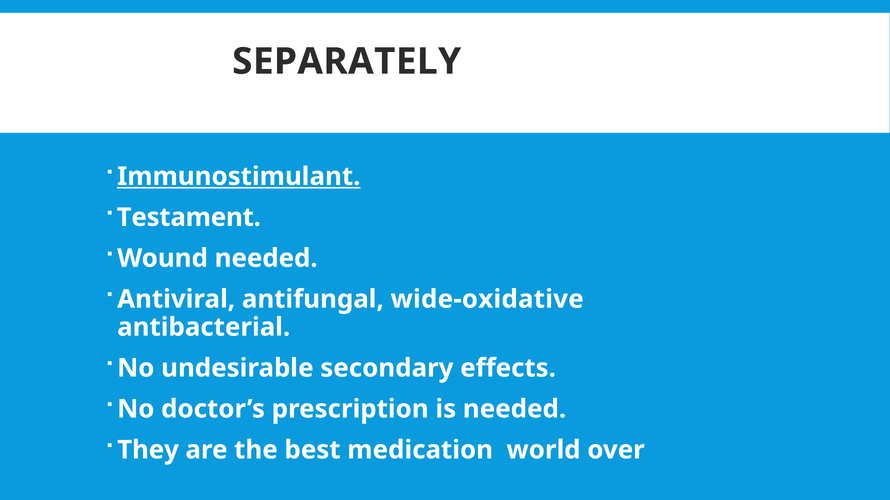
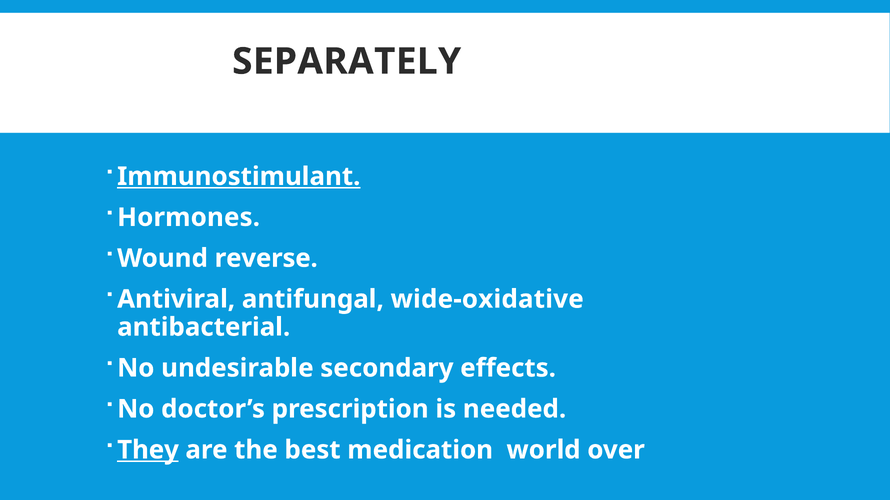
Testament: Testament -> Hormones (189, 218)
Wound needed: needed -> reverse (266, 259)
They underline: none -> present (148, 450)
